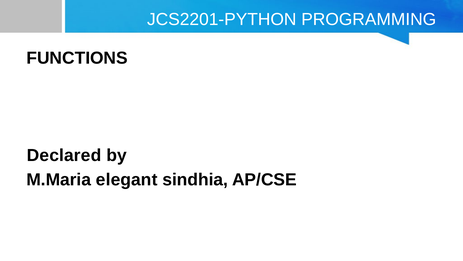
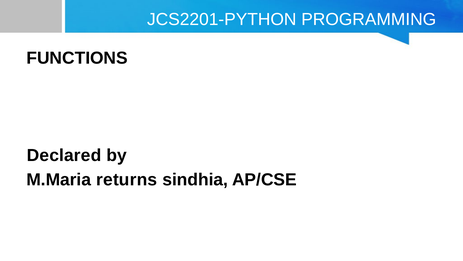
elegant: elegant -> returns (127, 179)
